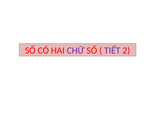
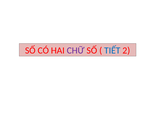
TIẾT colour: purple -> blue (112, 51)
